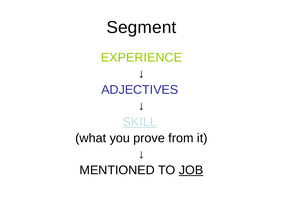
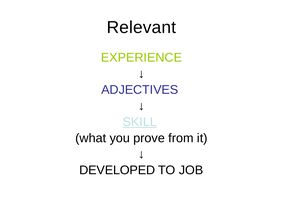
Segment: Segment -> Relevant (141, 27)
MENTIONED: MENTIONED -> DEVELOPED (117, 170)
JOB underline: present -> none (191, 170)
